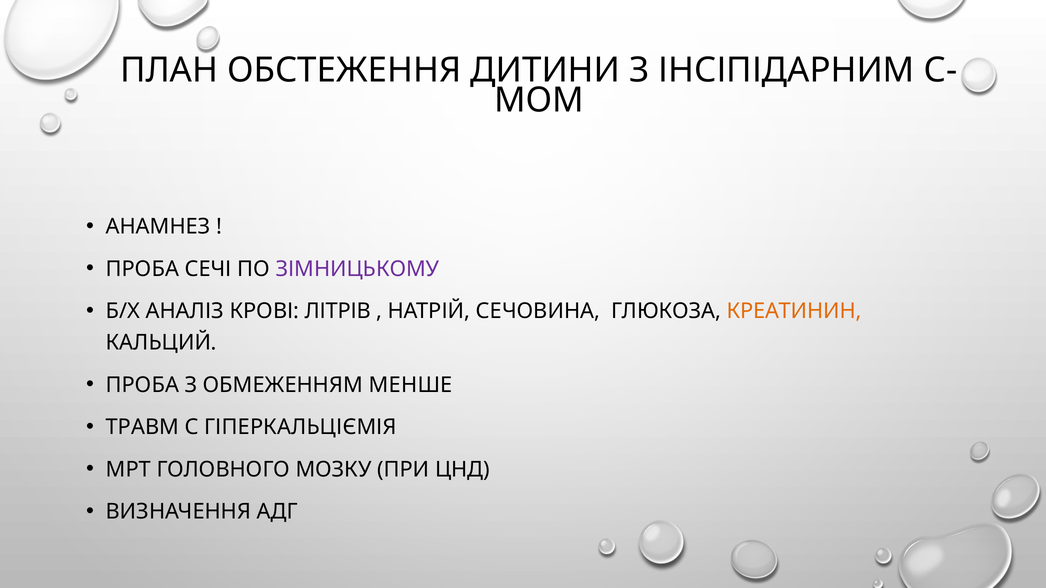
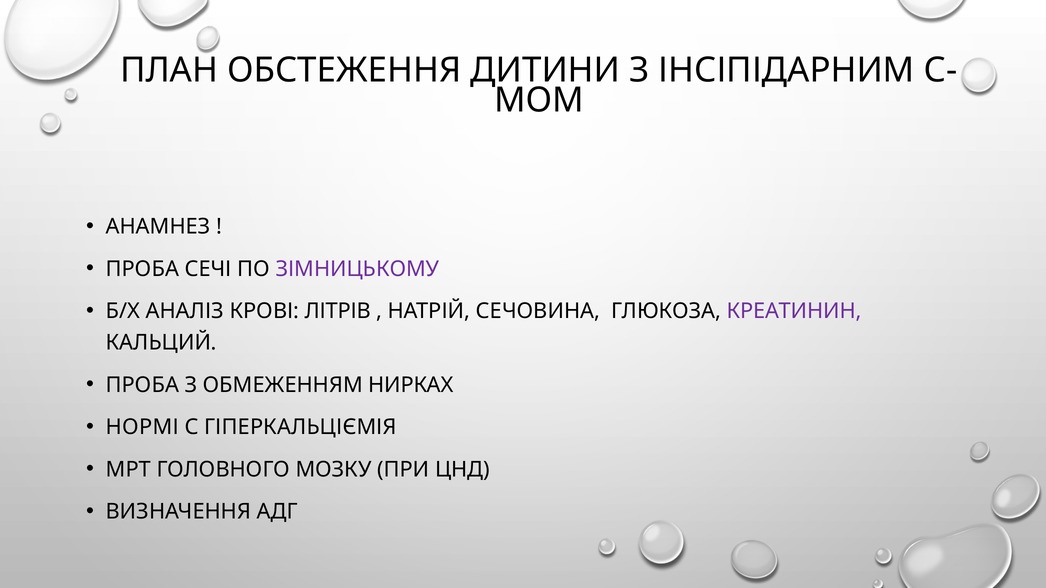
КРЕАТИНИН colour: orange -> purple (794, 311)
МЕНШЕ: МЕНШЕ -> НИРКАХ (411, 385)
ТРАВМ: ТРАВМ -> НОРМІ (142, 427)
